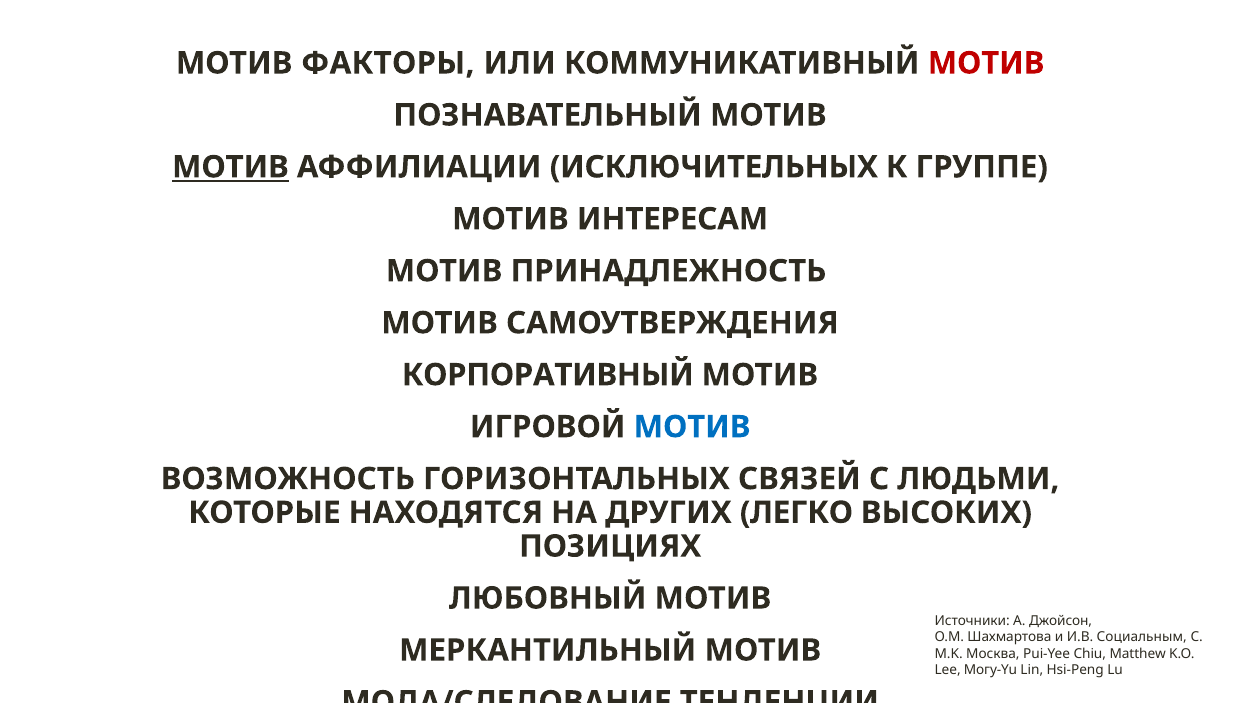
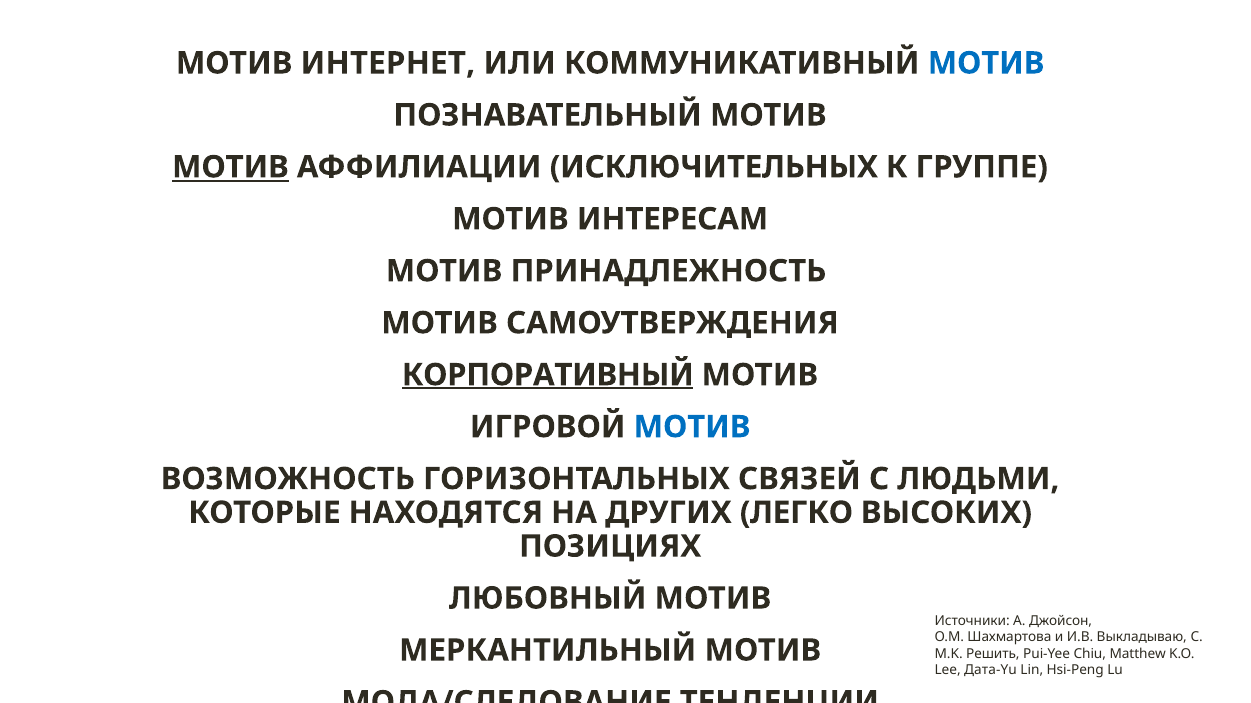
ФАКТОРЫ: ФАКТОРЫ -> ИНТЕРНЕТ (388, 63)
МОТИВ colour: red -> blue (986, 63)
КОРПОРАТИВНЫЙ underline: none -> present (548, 375)
Социальным: Социальным -> Выкладываю (1142, 638)
Москва: Москва -> Решить (993, 654)
Могу-Yu: Могу-Yu -> Дата-Yu (990, 671)
